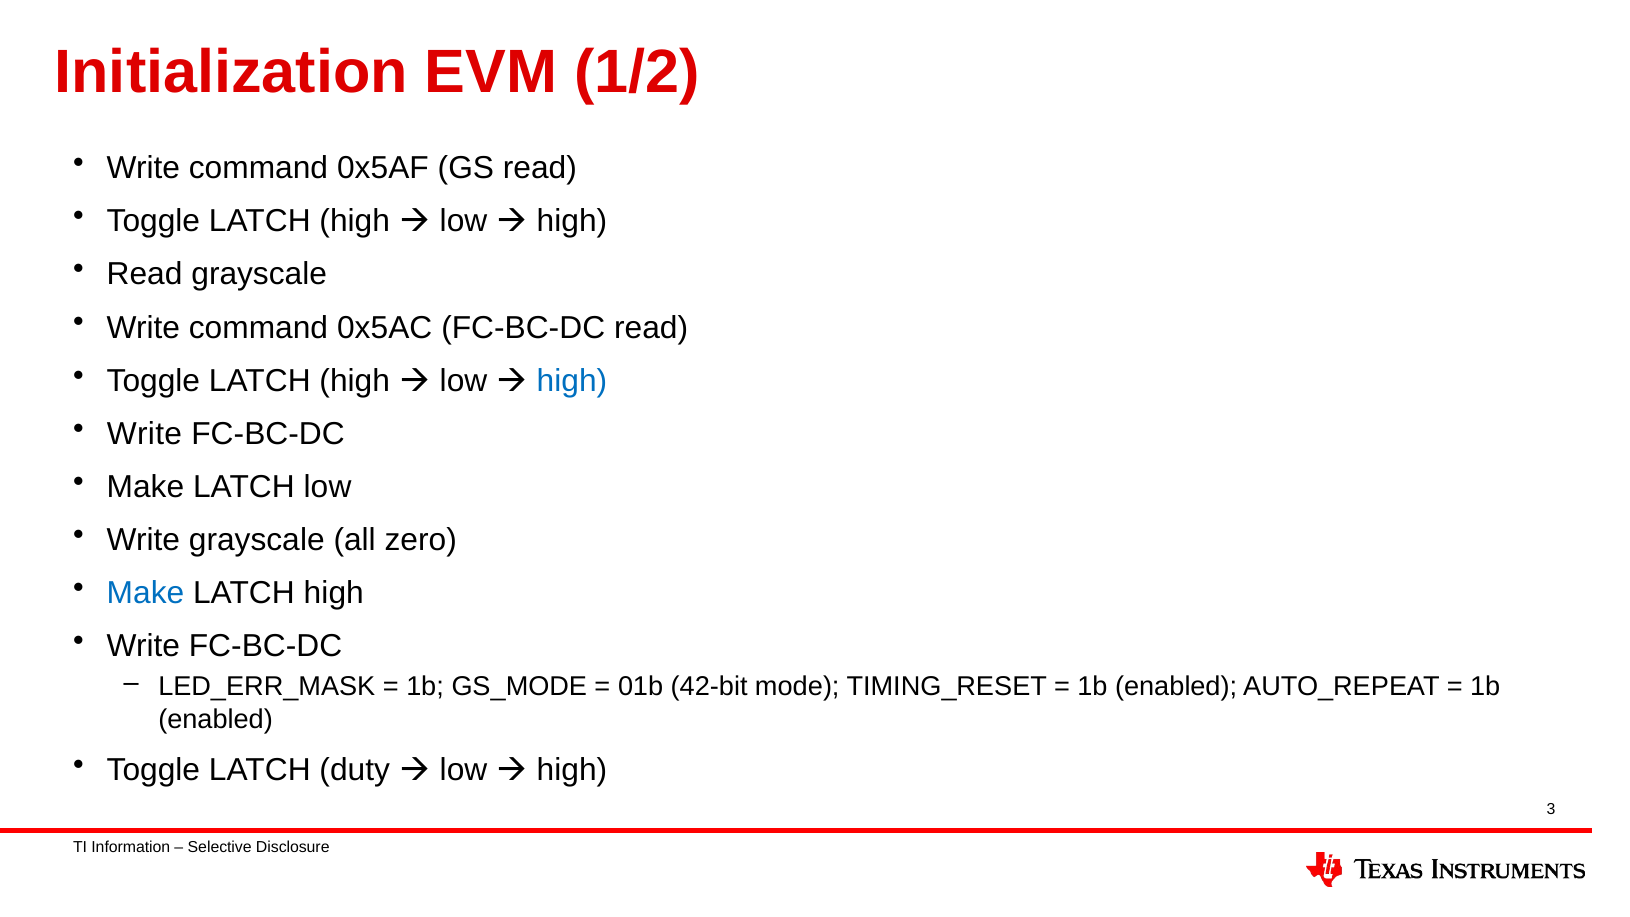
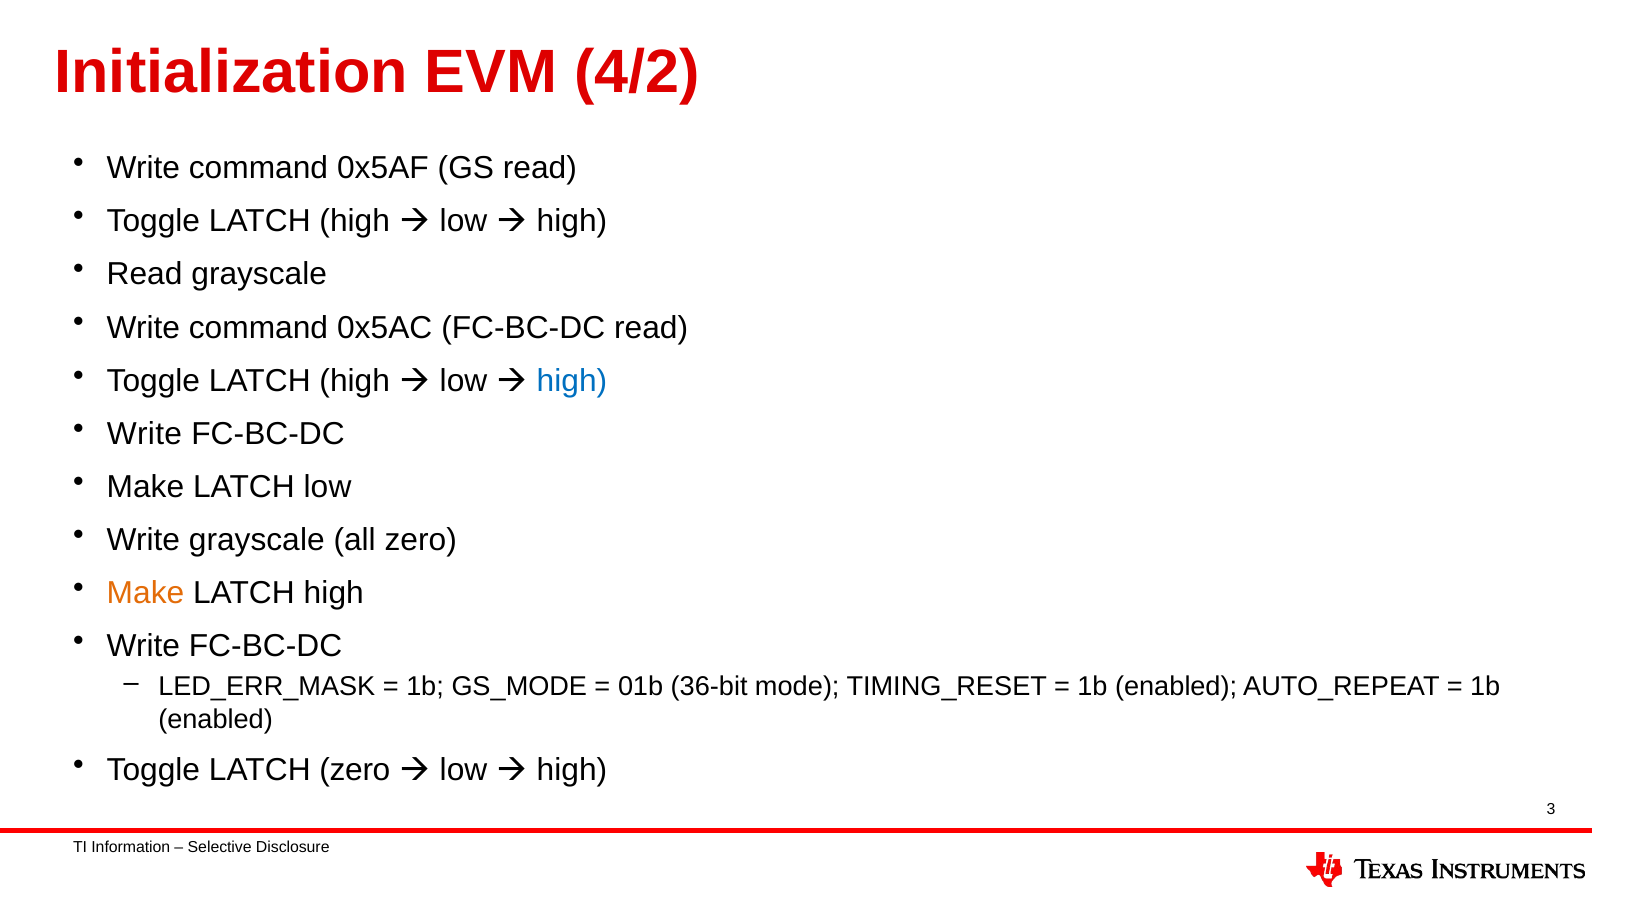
1/2: 1/2 -> 4/2 (637, 72)
Make colour: blue -> orange (146, 593)
42-bit: 42-bit -> 36-bit (709, 687)
LATCH duty: duty -> zero (355, 770)
